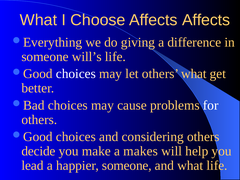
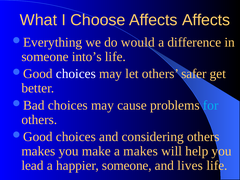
giving: giving -> would (138, 42)
will’s: will’s -> into’s (87, 57)
others what: what -> safer (194, 74)
for colour: white -> light blue (211, 105)
decide: decide -> makes (38, 151)
and what: what -> lives (190, 166)
